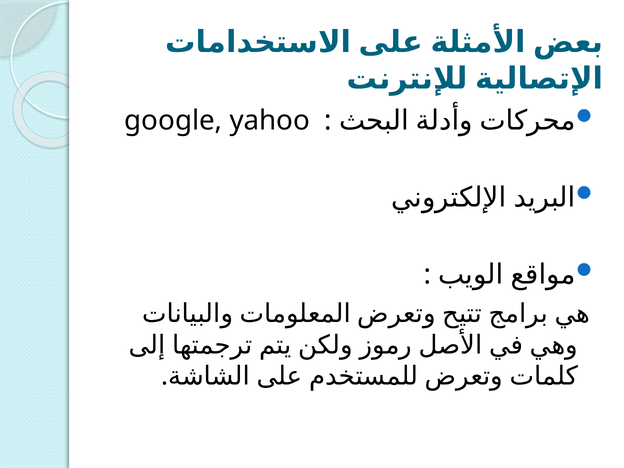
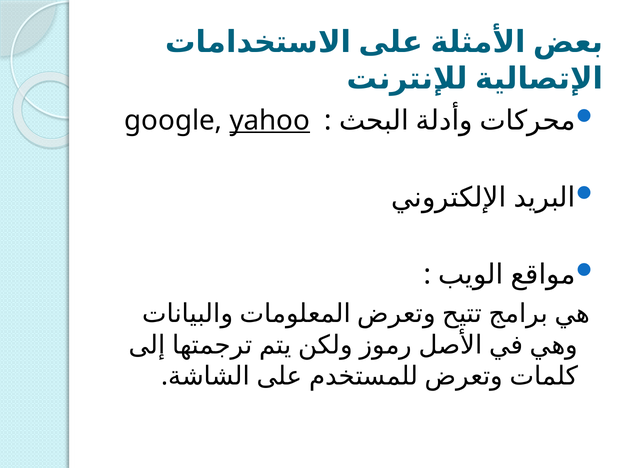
yahoo underline: none -> present (270, 120)
